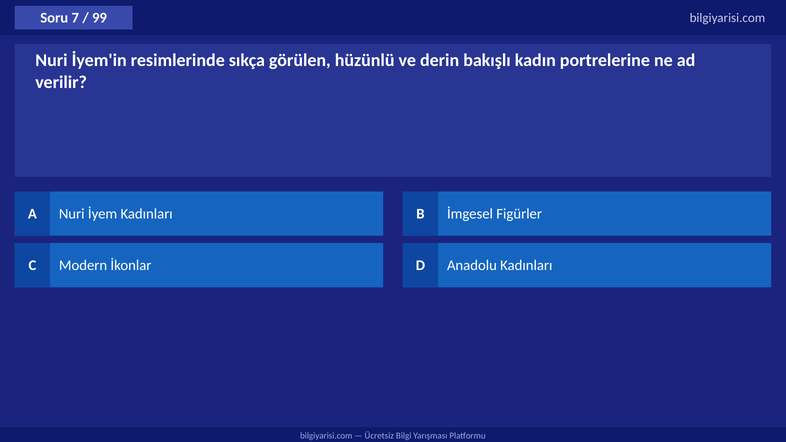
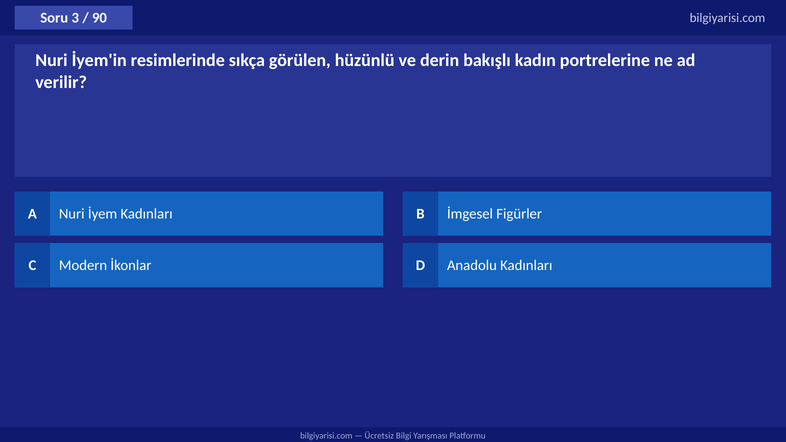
7: 7 -> 3 (75, 18)
99: 99 -> 90 (99, 18)
